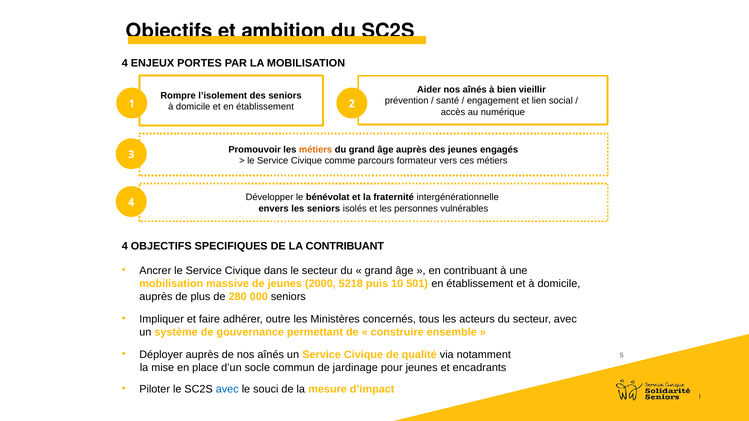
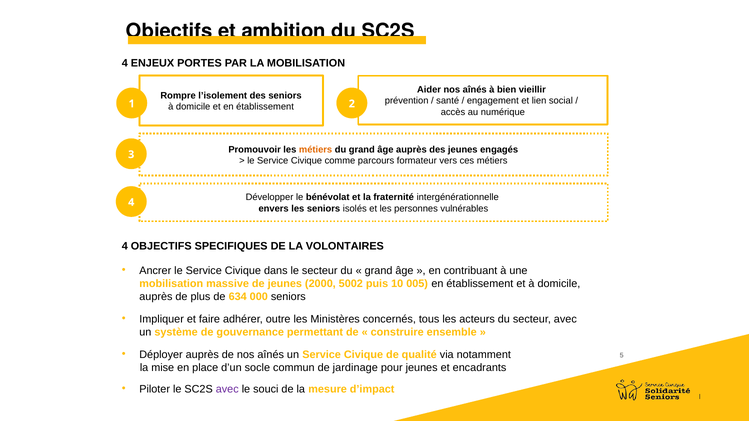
LA CONTRIBUANT: CONTRIBUANT -> VOLONTAIRES (345, 246)
5218: 5218 -> 5002 (351, 284)
501: 501 -> 005 (417, 284)
280: 280 -> 634 (238, 297)
avec colour: blue -> purple (227, 389)
